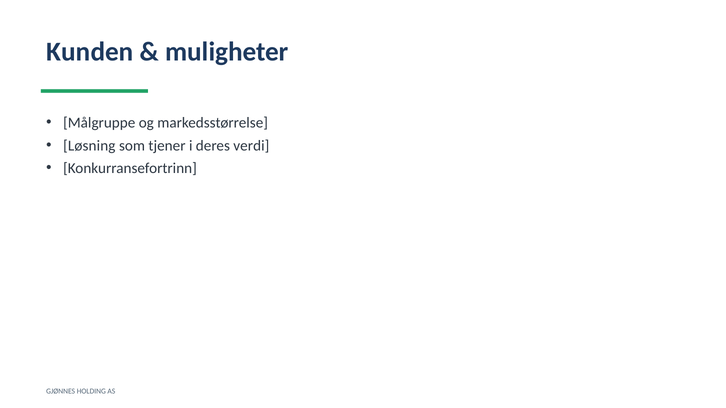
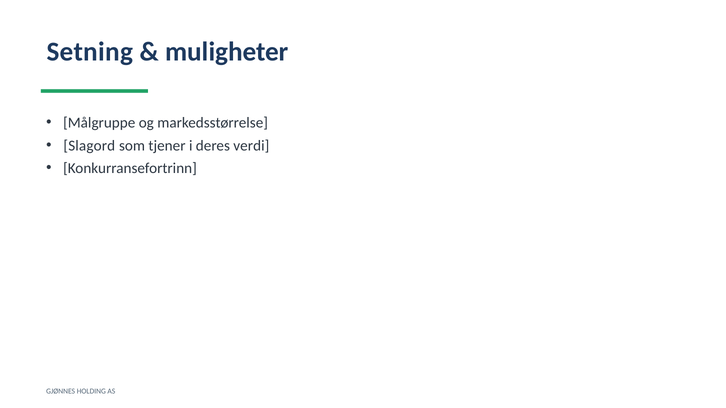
Kunden: Kunden -> Setning (90, 52)
Løsning: Løsning -> Slagord (89, 146)
